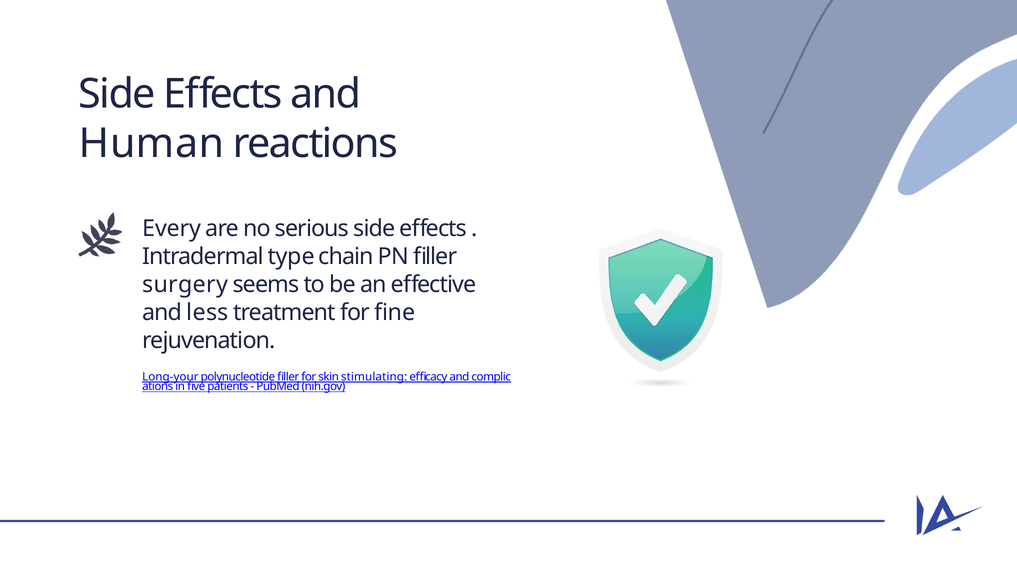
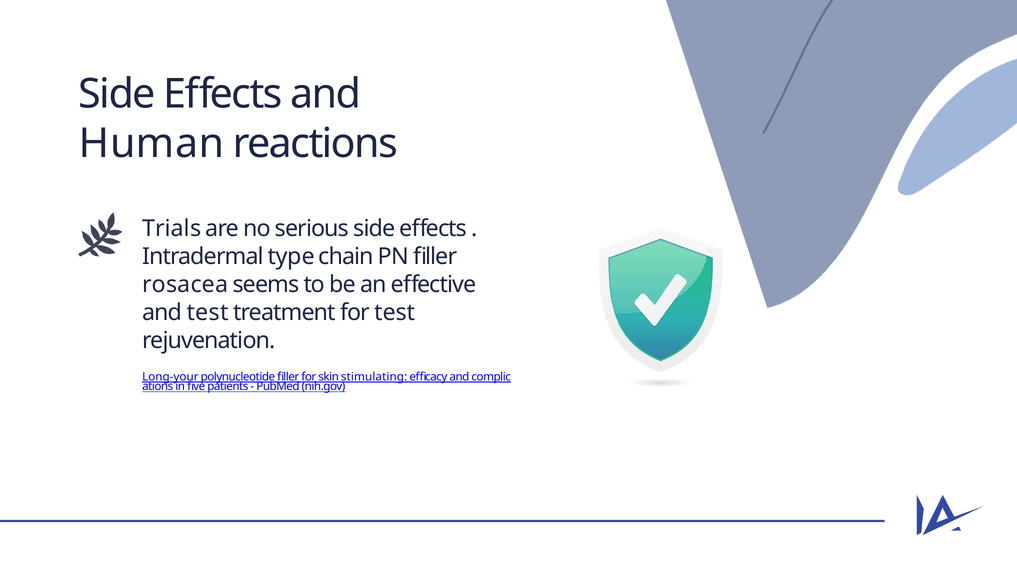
Every: Every -> Trials (172, 229)
surgery: surgery -> rosacea (185, 285)
and less: less -> test (208, 313)
for fine: fine -> test (395, 313)
